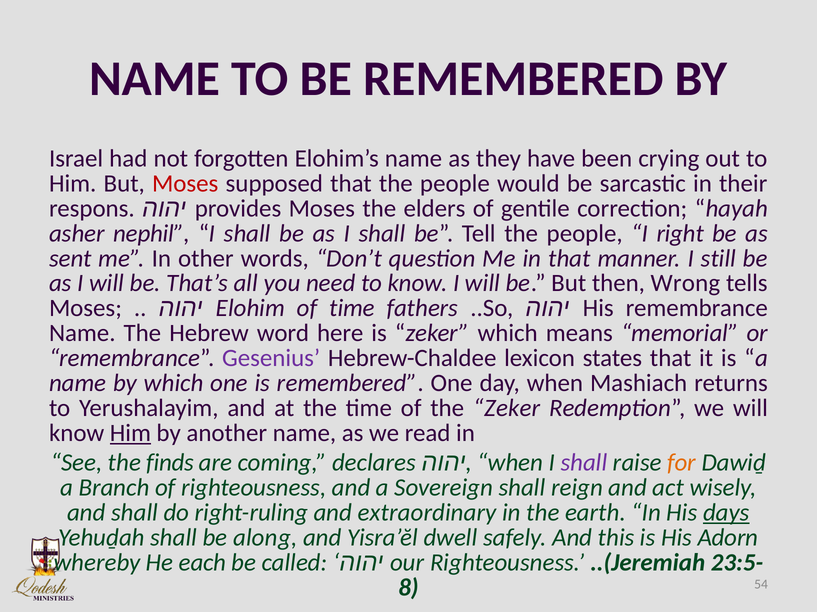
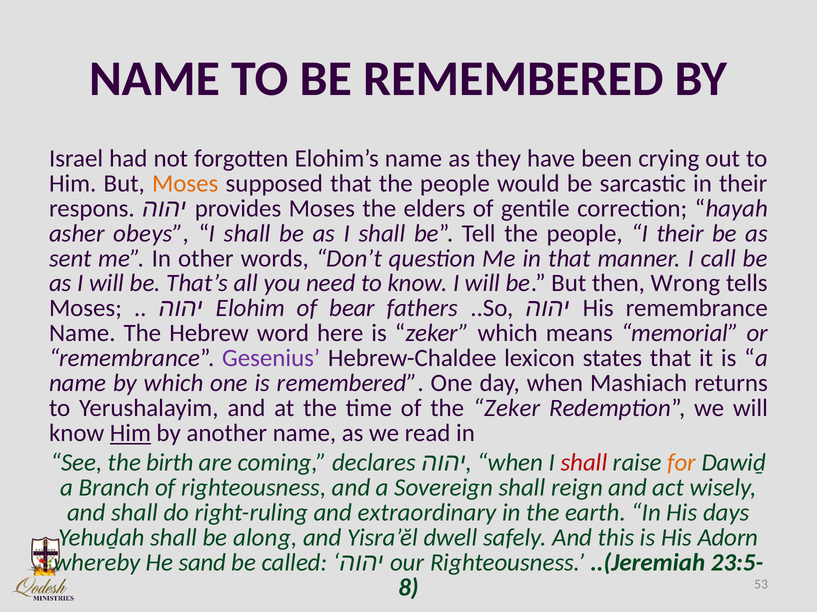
Moses colour: red -> orange (185, 184)
nephil: nephil -> obeys (151, 234)
I right: right -> their (680, 234)
still: still -> call (718, 259)
of time: time -> bear (352, 309)
finds: finds -> birth (170, 463)
shall colour: purple -> red (584, 463)
days underline: present -> none (726, 513)
each: each -> sand (203, 563)
54: 54 -> 53 (761, 585)
